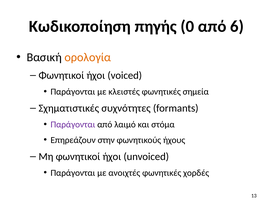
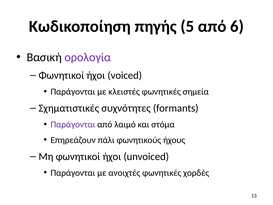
0: 0 -> 5 (187, 26)
ορολογία colour: orange -> purple (88, 57)
στην: στην -> πάλι (106, 140)
